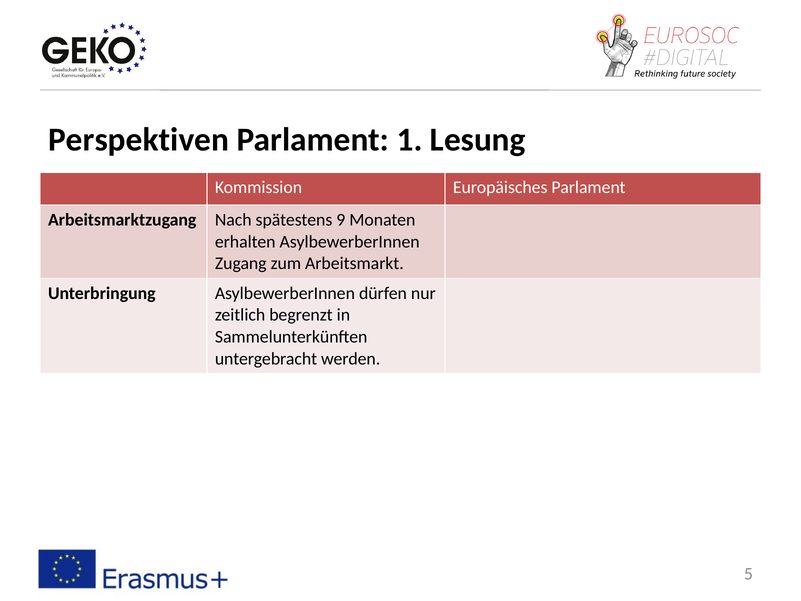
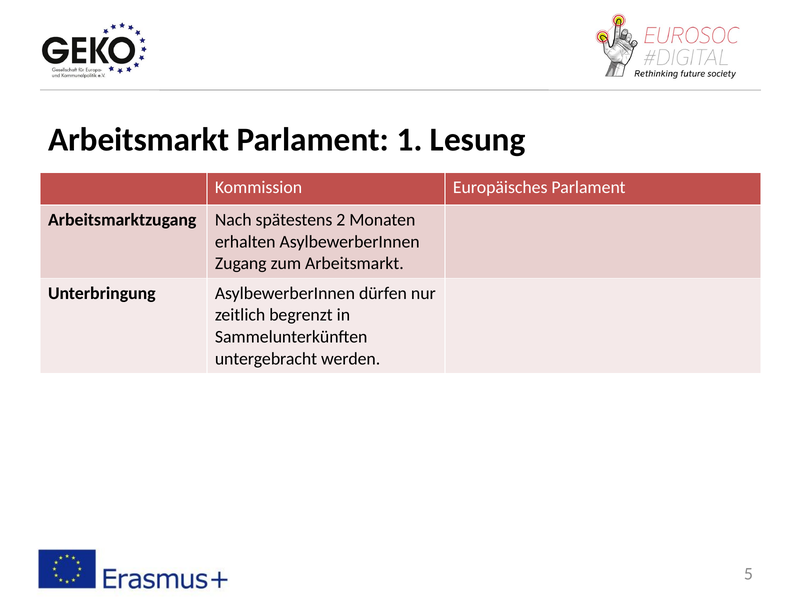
Perspektiven: Perspektiven -> Arbeitsmarkt (139, 140)
9: 9 -> 2 (341, 220)
